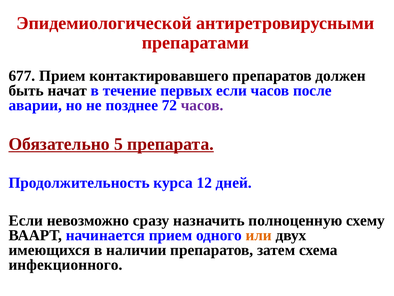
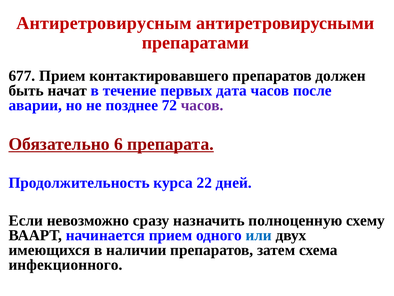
Эпидемиологической: Эпидемиологической -> Антиретровирусным (104, 23)
первых если: если -> дата (231, 91)
5: 5 -> 6 (118, 144)
12: 12 -> 22 (204, 183)
или colour: orange -> blue (259, 235)
